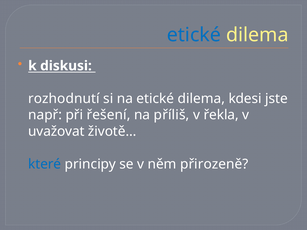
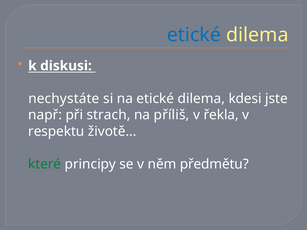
rozhodnutí: rozhodnutí -> nechystáte (64, 99)
řešení: řešení -> strach (109, 115)
uvažovat: uvažovat -> respektu (56, 131)
které colour: blue -> green (45, 164)
přirozeně: přirozeně -> předmětu (214, 164)
